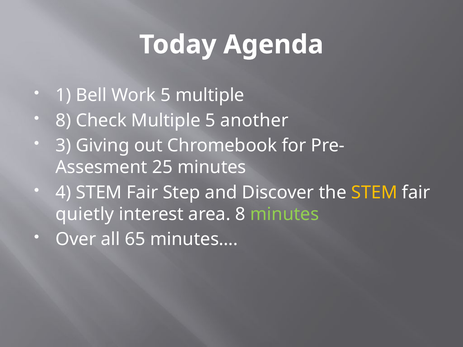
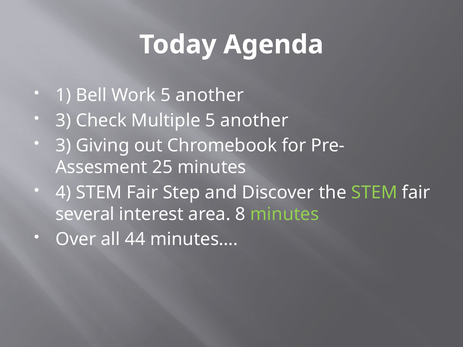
Work 5 multiple: multiple -> another (210, 95)
8: 8 -> 3 (63, 121)
STEM colour: yellow -> light green (374, 193)
quietly: quietly -> several (85, 214)
65: 65 -> 44 (135, 240)
